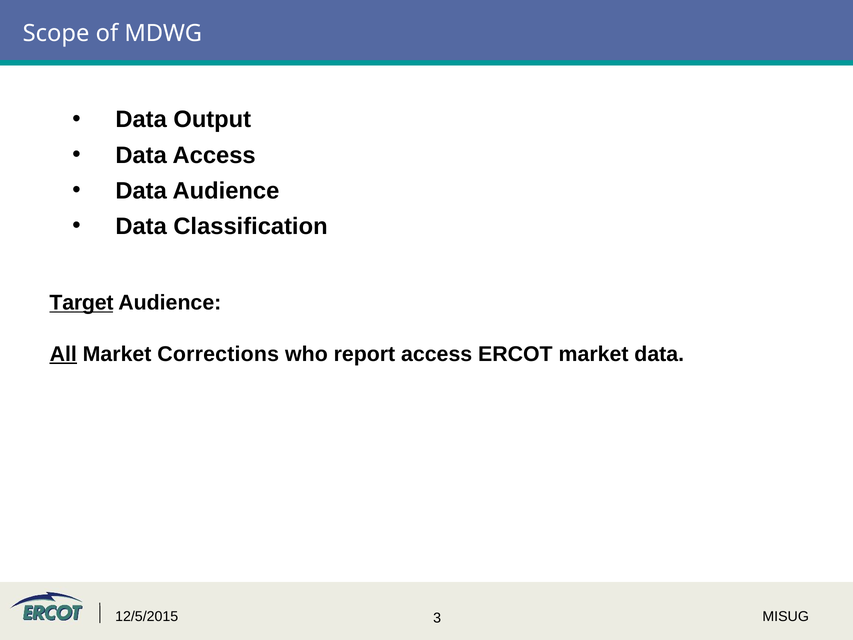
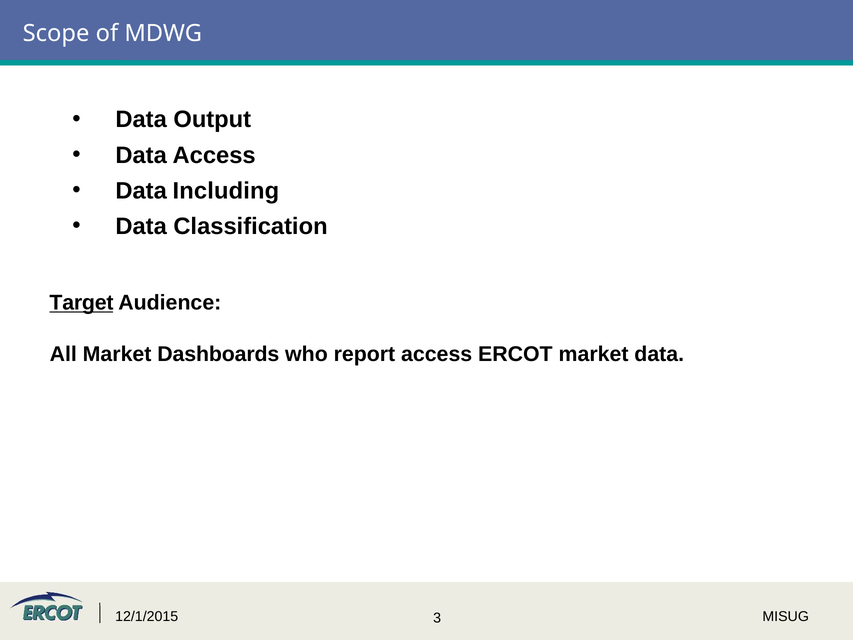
Data Audience: Audience -> Including (226, 191)
All underline: present -> none (63, 354)
Corrections: Corrections -> Dashboards (218, 354)
12/5/2015: 12/5/2015 -> 12/1/2015 (147, 616)
